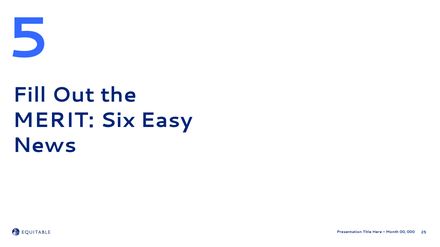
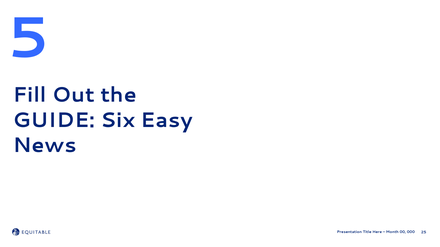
MERIT: MERIT -> GUIDE (54, 120)
